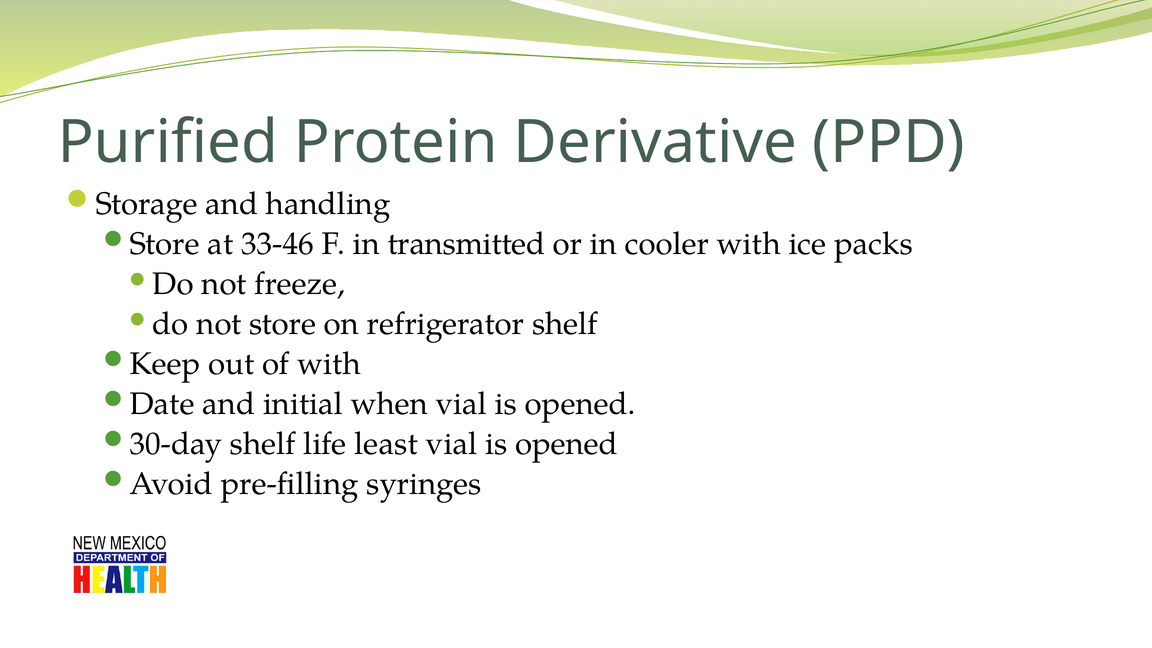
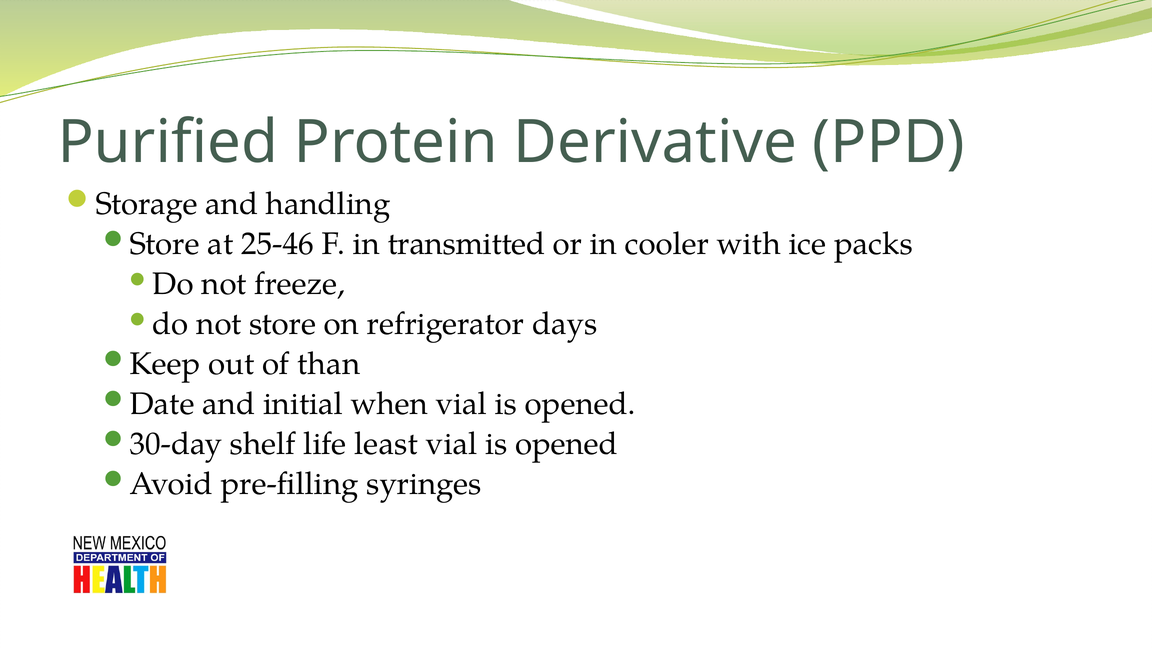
33-46: 33-46 -> 25-46 (277, 244)
refrigerator shelf: shelf -> days (565, 324)
of with: with -> than (329, 364)
